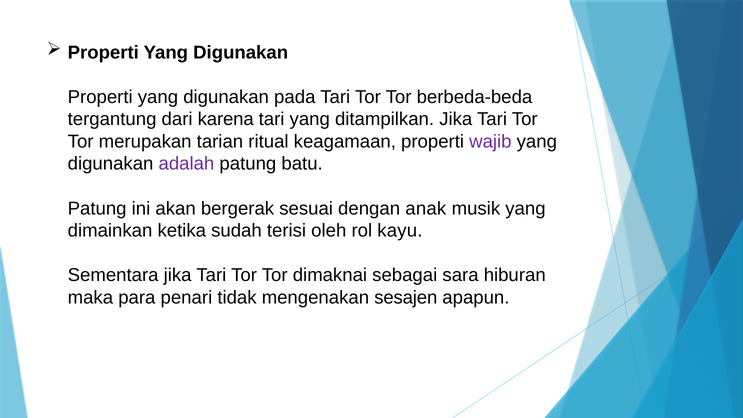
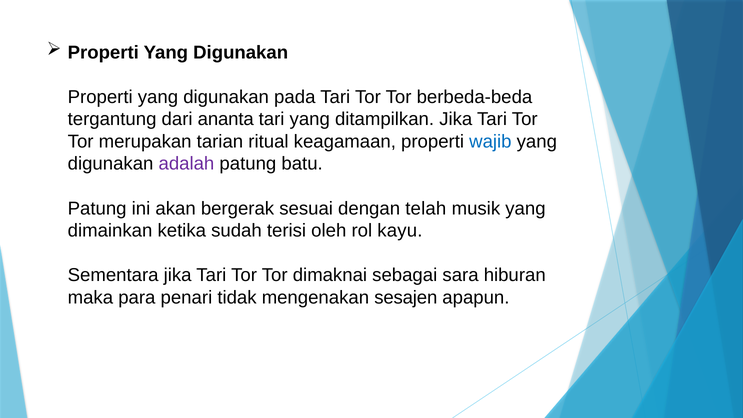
karena: karena -> ananta (226, 119)
wajib colour: purple -> blue (490, 142)
anak: anak -> telah (426, 208)
